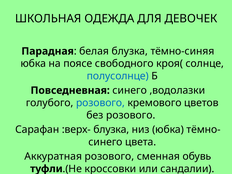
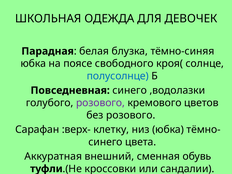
розового colour: blue -> purple (100, 103)
:верх- блузка: блузка -> клетку (111, 130)
Аккуратная розового: розового -> внешний (109, 156)
